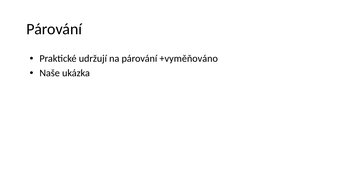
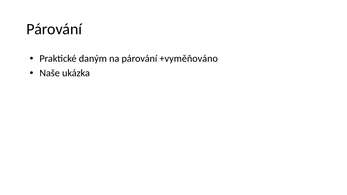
udržují: udržují -> daným (93, 59)
